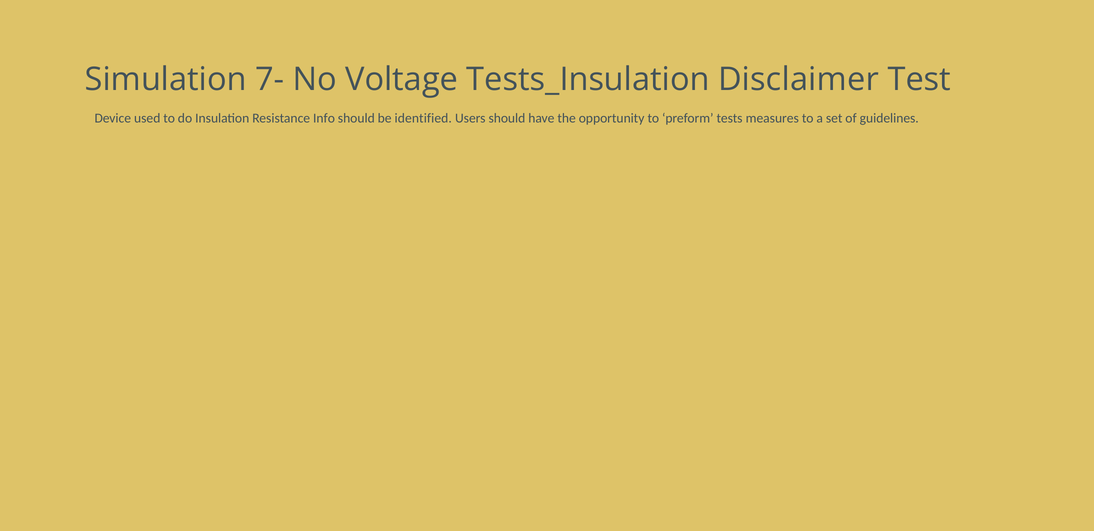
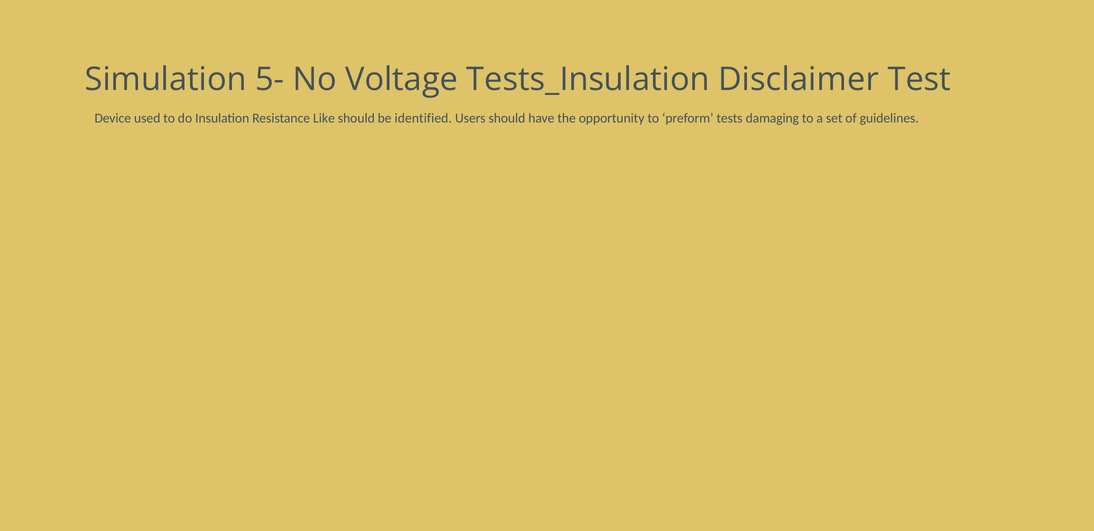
7-: 7- -> 5- (270, 79)
Info: Info -> Like (324, 118)
measures: measures -> damaging (772, 118)
